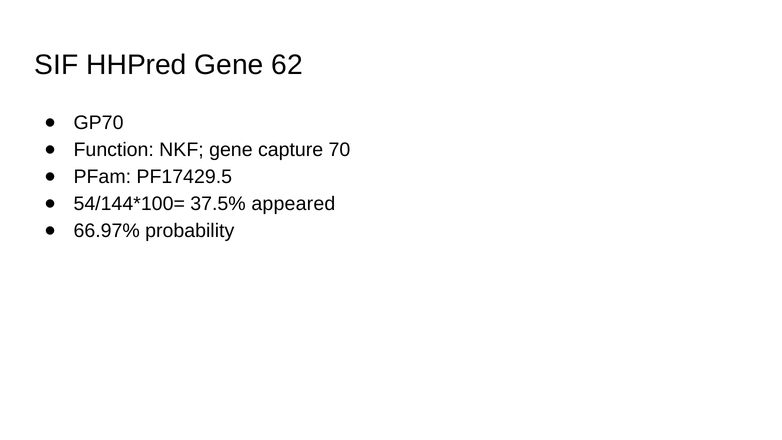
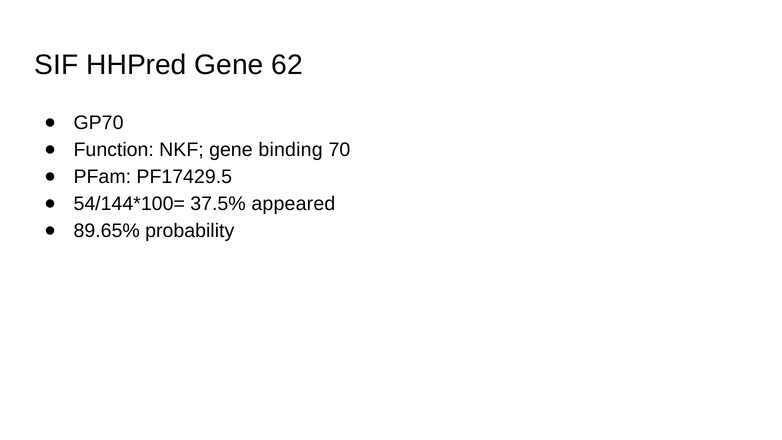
capture: capture -> binding (291, 150)
66.97%: 66.97% -> 89.65% (107, 231)
